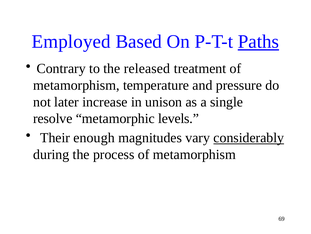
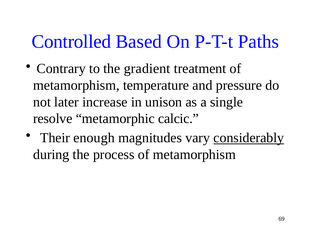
Employed: Employed -> Controlled (71, 41)
Paths underline: present -> none (258, 41)
released: released -> gradient (147, 68)
levels: levels -> calcic (178, 118)
